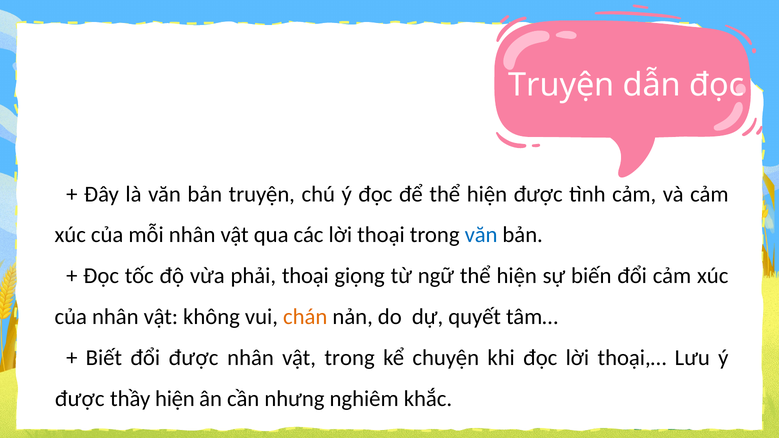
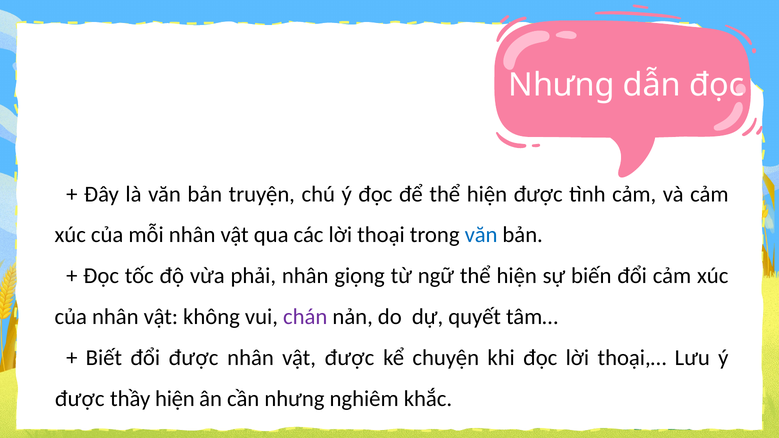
Truyện: Truyện -> Nhưng (561, 85)
phải thoại: thoại -> nhân (305, 276)
chán colour: orange -> purple (305, 317)
vật trong: trong -> được (349, 358)
